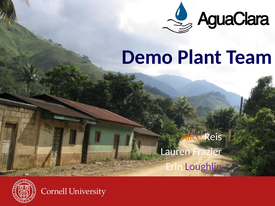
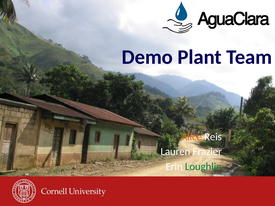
Loughlin colour: purple -> green (203, 167)
